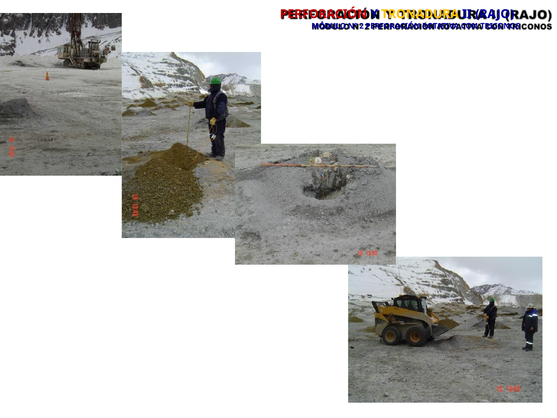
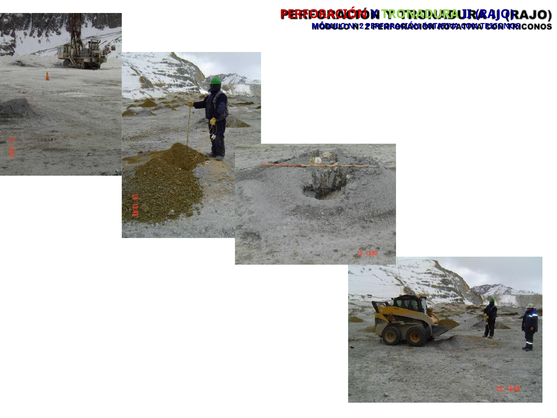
TRONADURA colour: yellow -> light green (420, 14)
